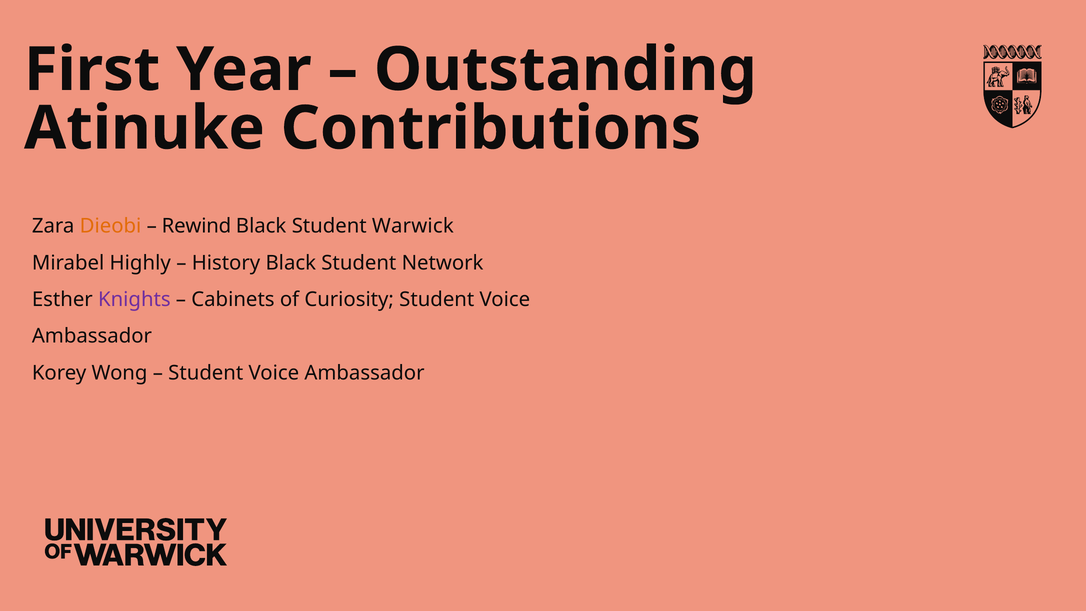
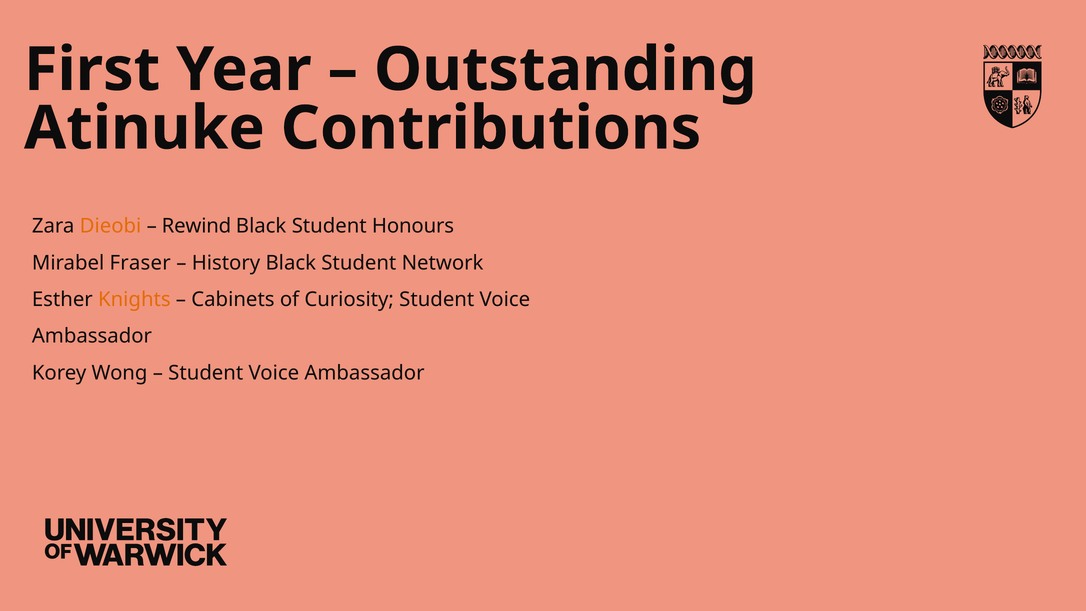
Warwick: Warwick -> Honours (413, 226)
Highly: Highly -> Fraser (140, 263)
Knights colour: purple -> orange (134, 299)
